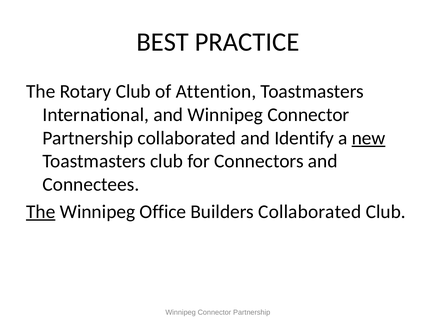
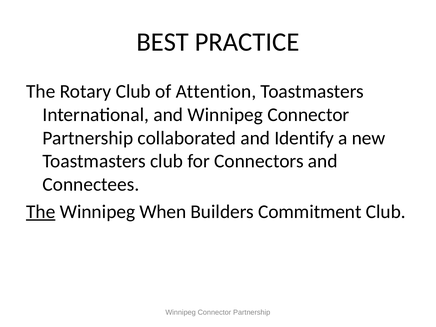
new underline: present -> none (369, 138)
Office: Office -> When (163, 212)
Builders Collaborated: Collaborated -> Commitment (310, 212)
